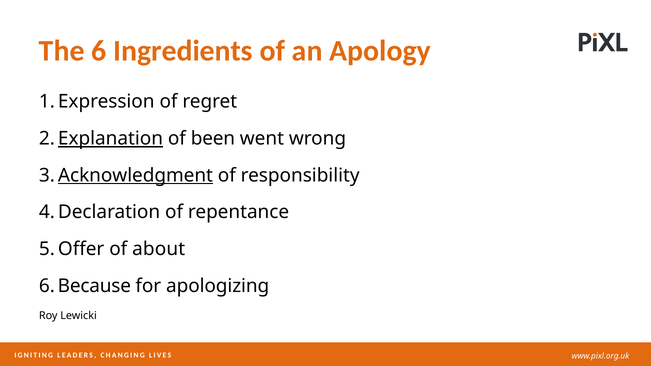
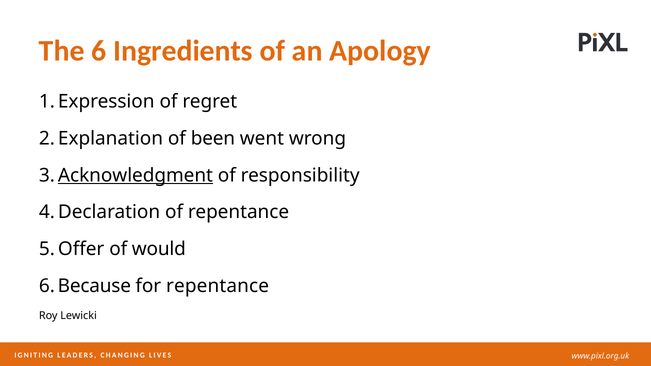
Explanation underline: present -> none (111, 139)
about: about -> would (159, 249)
for apologizing: apologizing -> repentance (218, 286)
